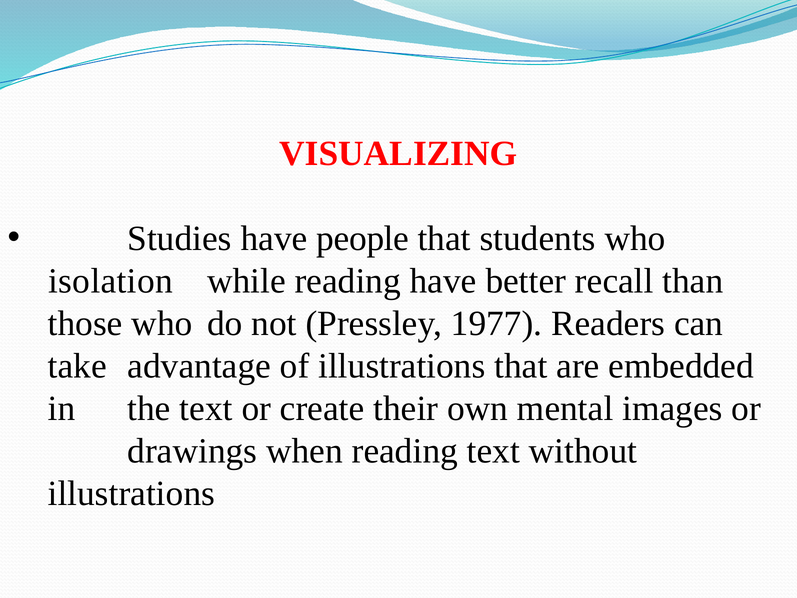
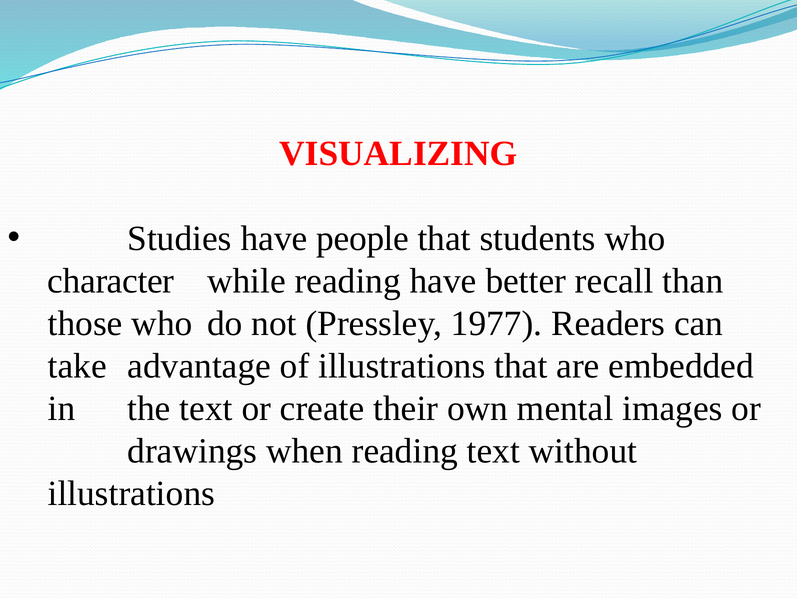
isolation: isolation -> character (111, 281)
